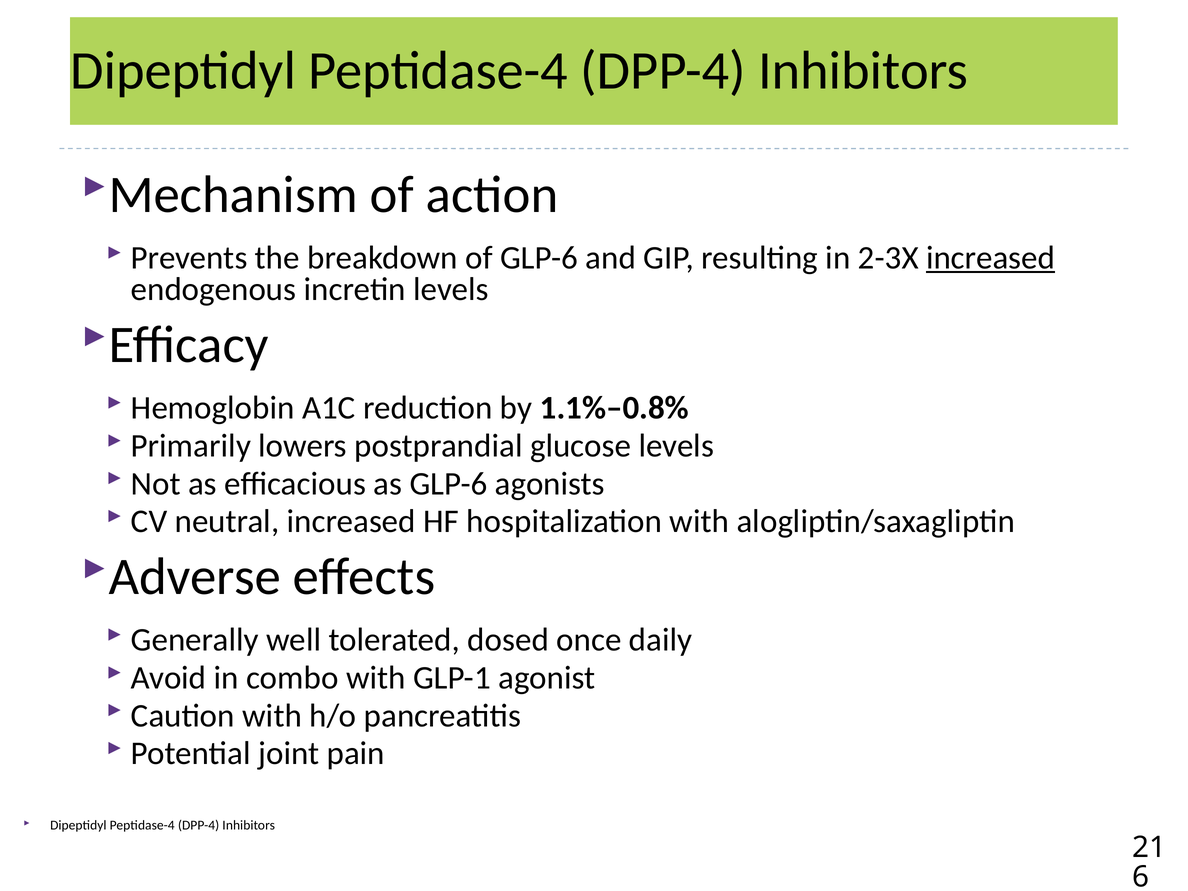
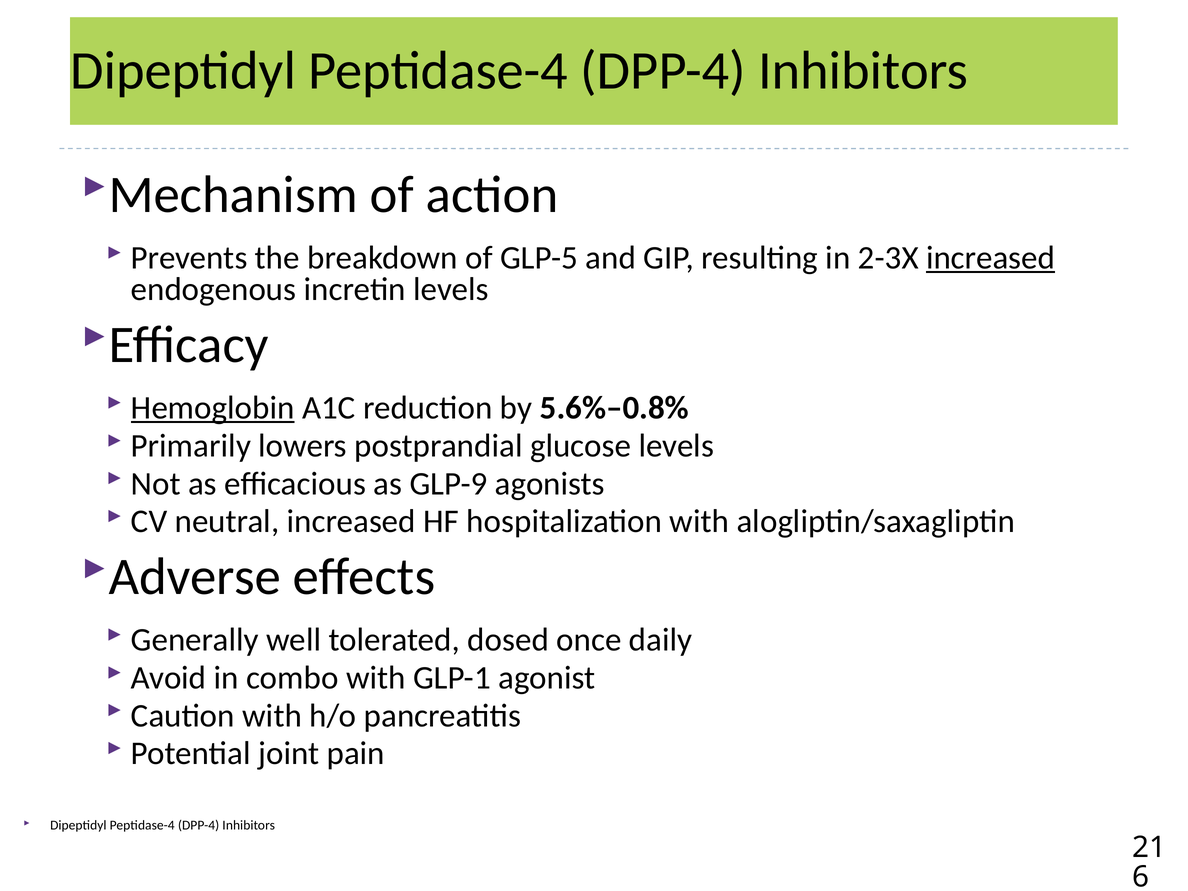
of GLP-6: GLP-6 -> GLP-5 (539, 258)
Hemoglobin underline: none -> present (213, 408)
1.1%–0.8%: 1.1%–0.8% -> 5.6%–0.8% (614, 408)
as GLP-6: GLP-6 -> GLP-9 (449, 484)
